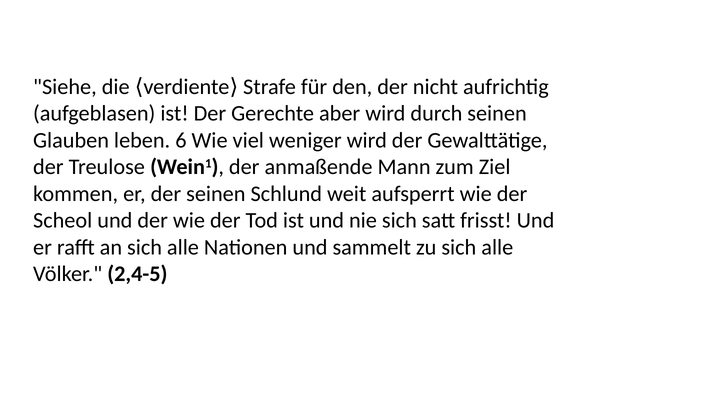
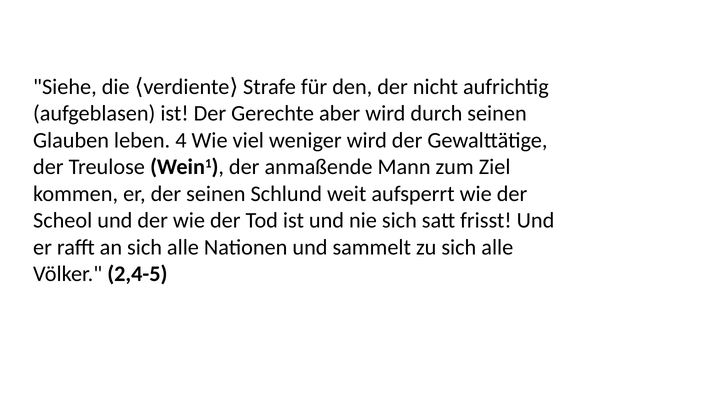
6: 6 -> 4 (181, 140)
